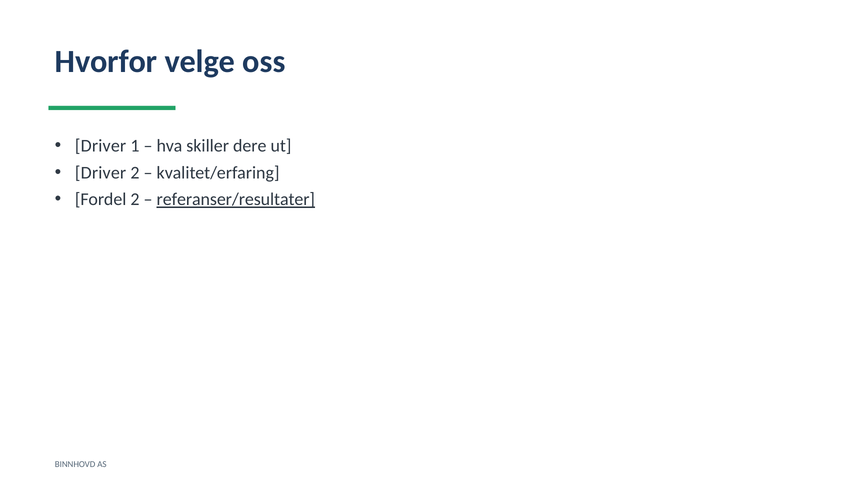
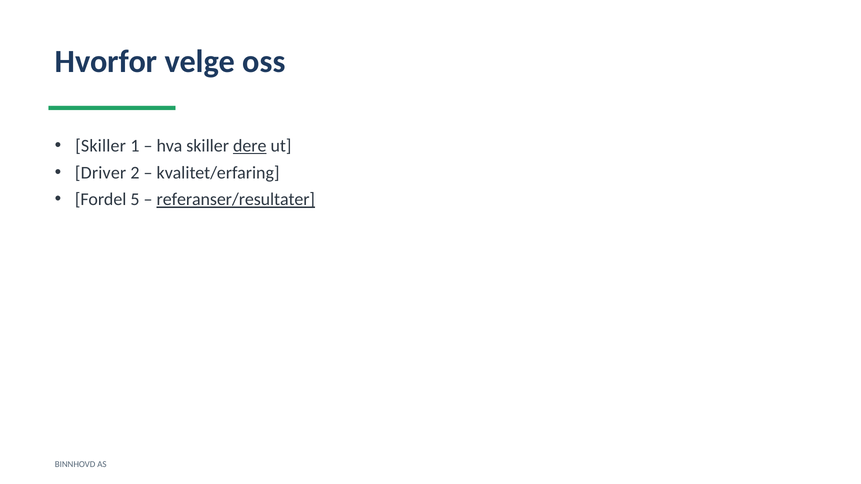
Driver: Driver -> Skiller (101, 146)
dere underline: none -> present (250, 146)
Fordel 2: 2 -> 5 (135, 200)
